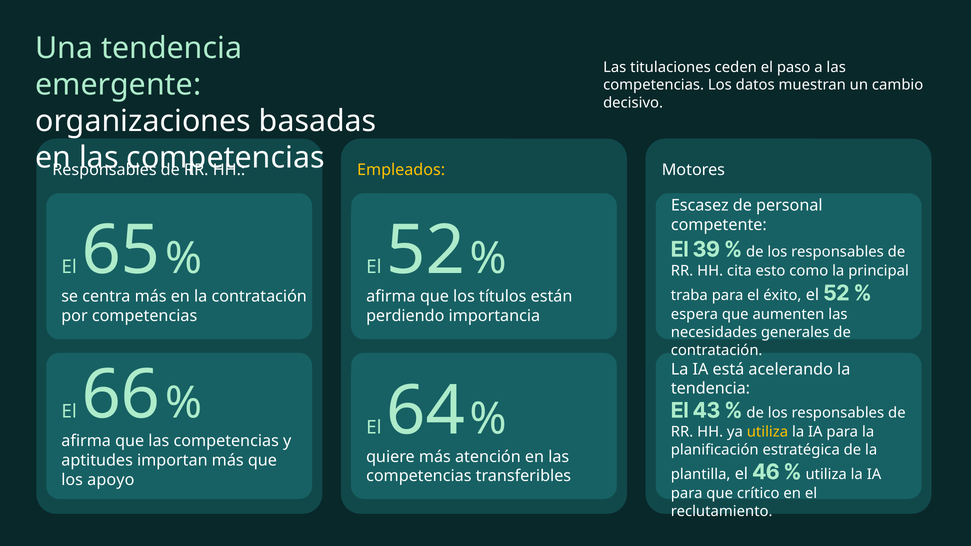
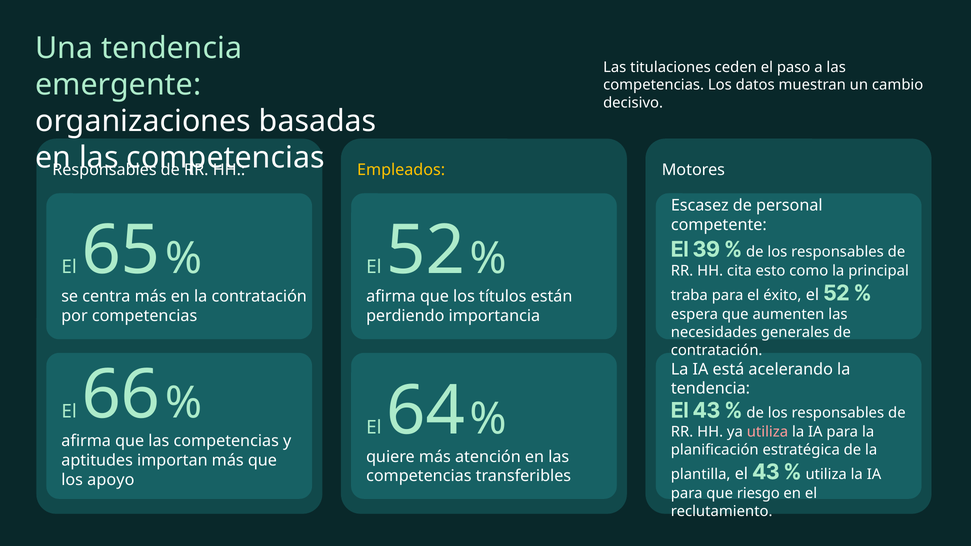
utiliza colour: yellow -> pink (767, 432)
plantilla el 46: 46 -> 43 (766, 472)
crítico: crítico -> riesgo (758, 494)
